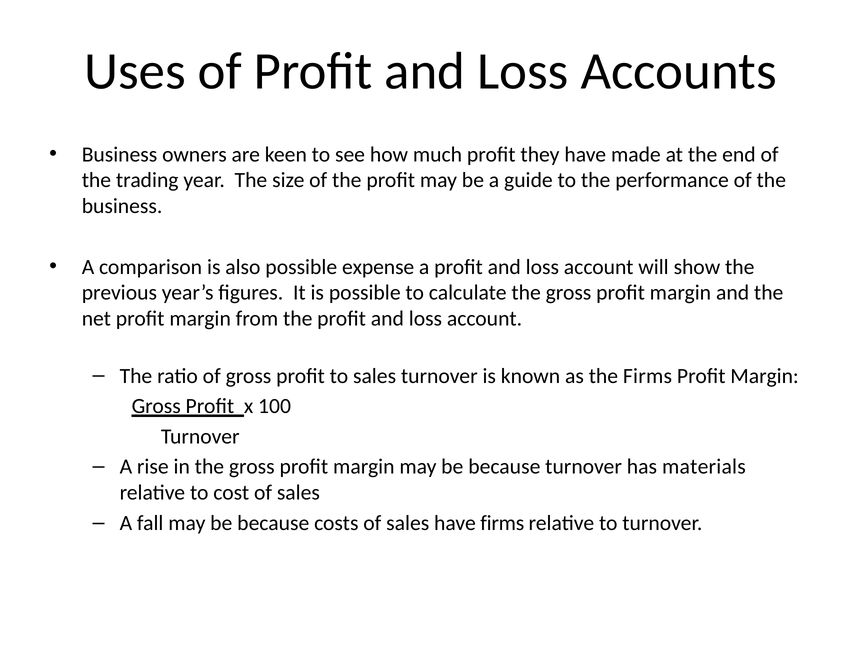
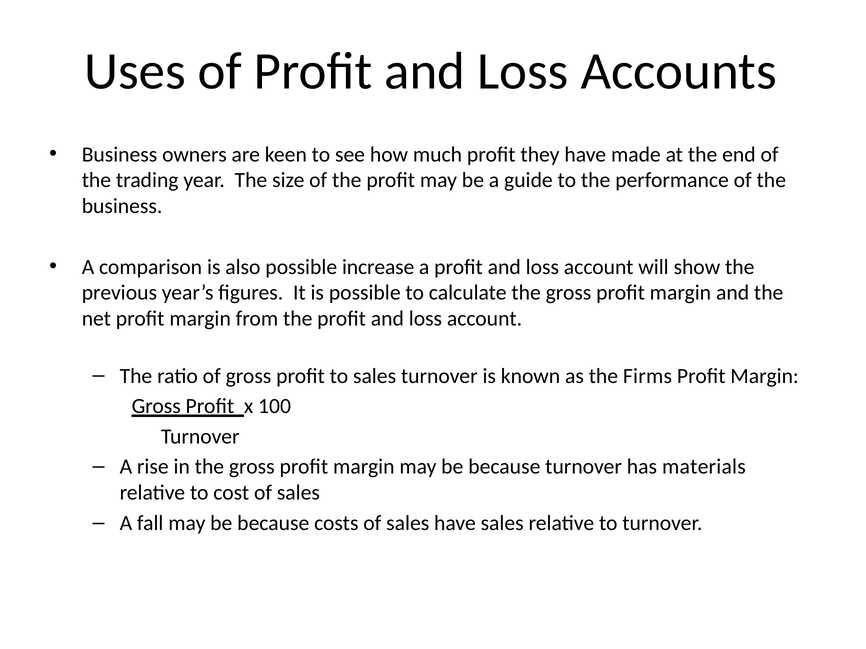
expense: expense -> increase (378, 267)
have firms: firms -> sales (502, 524)
